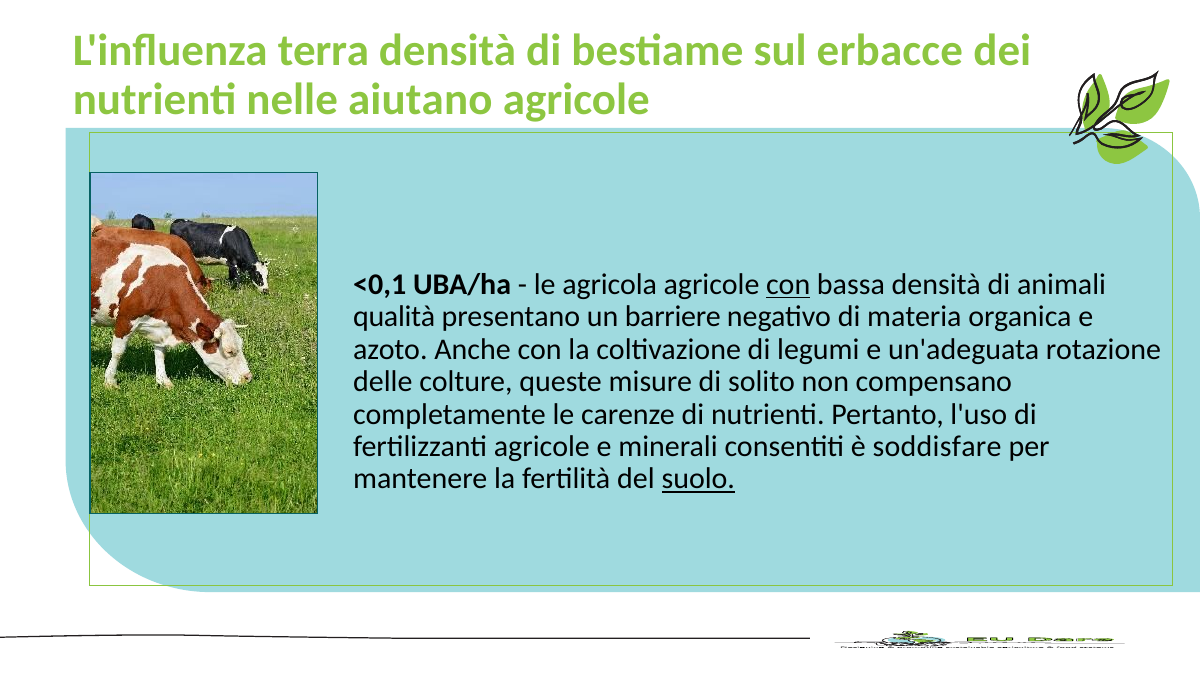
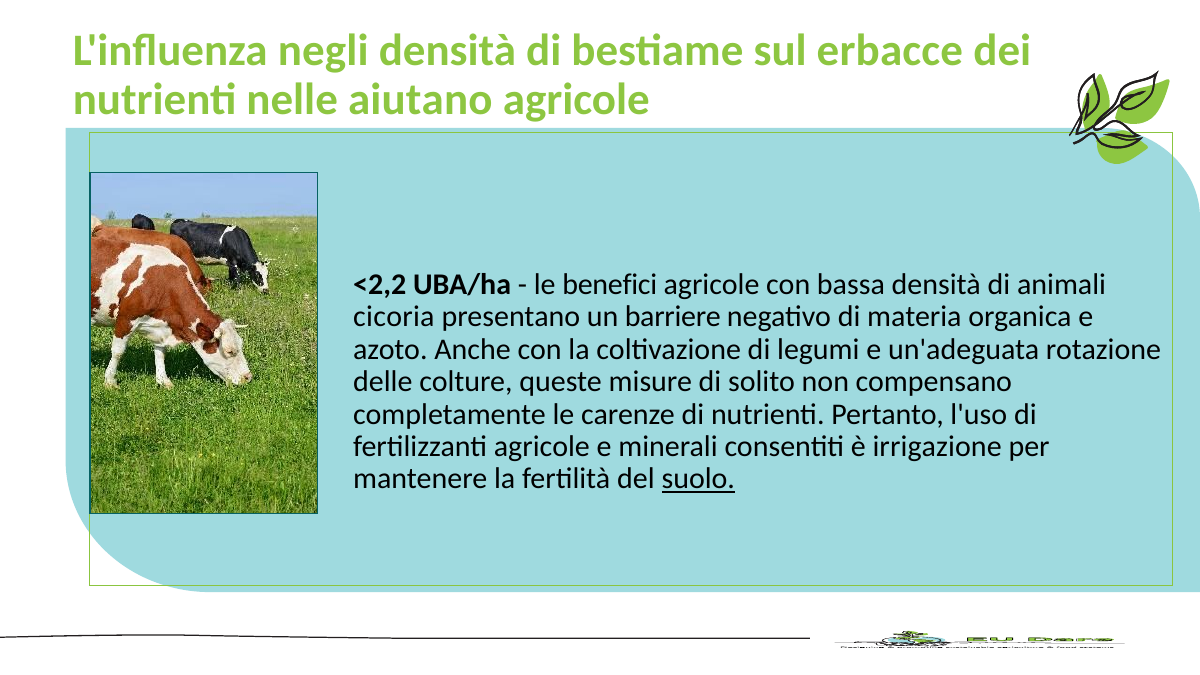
terra: terra -> negli (323, 51)
<0,1: <0,1 -> <2,2 (380, 285)
agricola: agricola -> benefici (610, 285)
con underline: present -> none (788, 285)
qualità: qualità -> cicoria (394, 317)
soddisfare: soddisfare -> irrigazione (937, 447)
